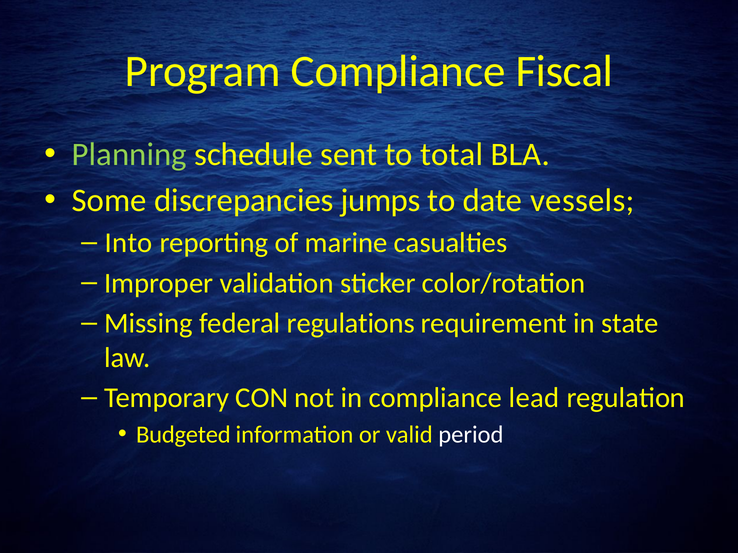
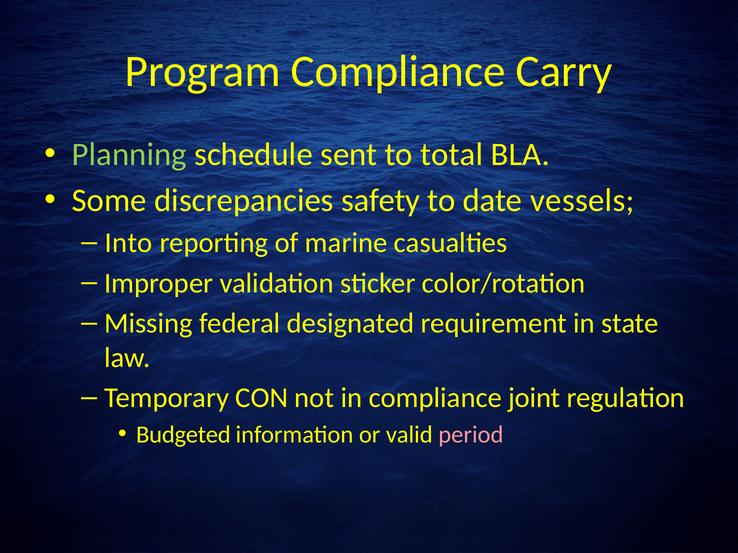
Fiscal: Fiscal -> Carry (564, 71)
jumps: jumps -> safety (381, 201)
regulations: regulations -> designated (351, 324)
lead: lead -> joint (534, 398)
period colour: white -> pink (471, 435)
